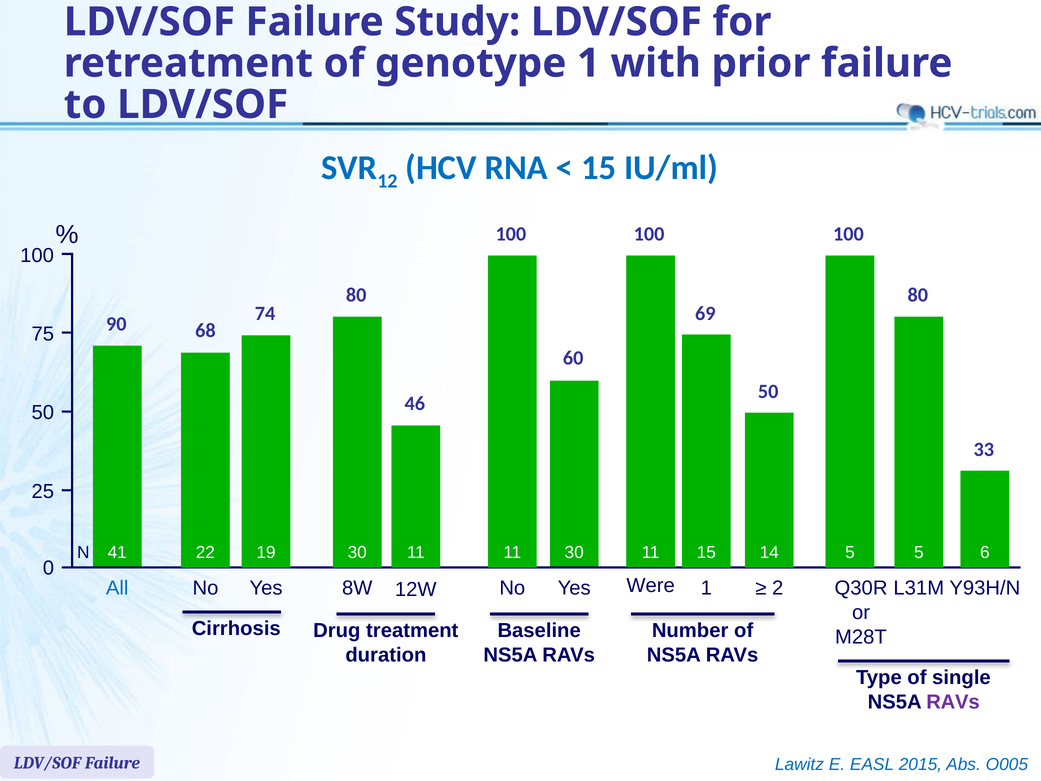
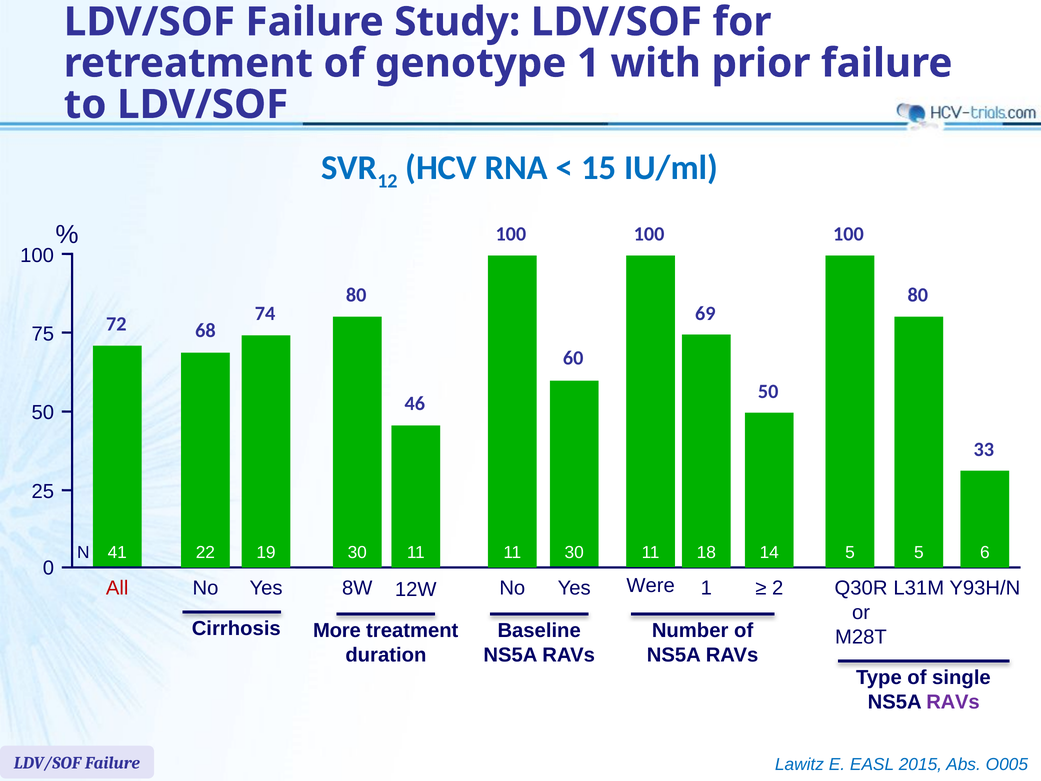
90: 90 -> 72 (116, 324)
11 15: 15 -> 18 (706, 552)
All colour: blue -> red (117, 588)
Drug: Drug -> More (337, 630)
